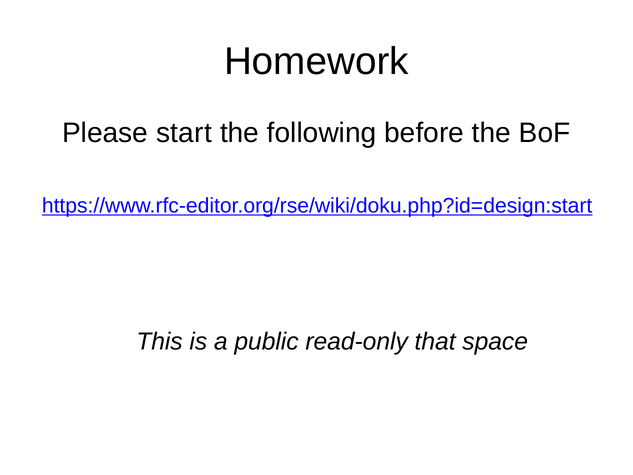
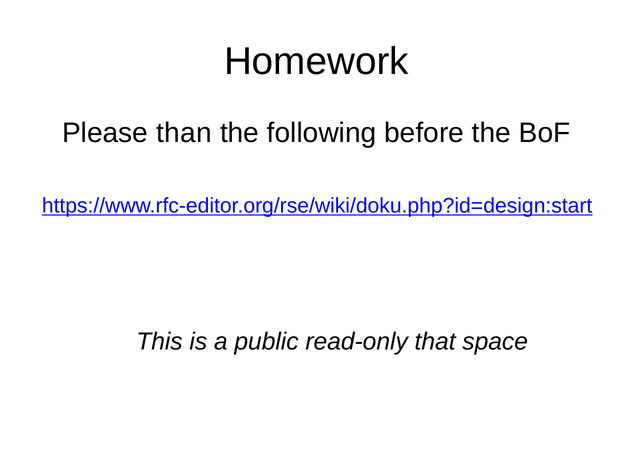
start: start -> than (184, 133)
